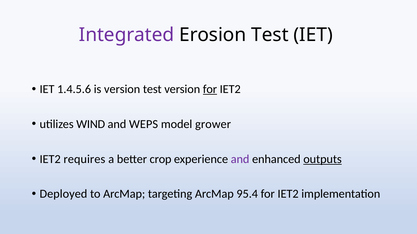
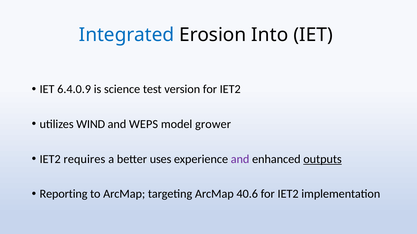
Integrated colour: purple -> blue (127, 35)
Erosion Test: Test -> Into (270, 35)
1.4.5.6: 1.4.5.6 -> 6.4.0.9 (74, 89)
is version: version -> science (122, 89)
for underline: present -> none (210, 89)
crop: crop -> uses (161, 159)
Deployed: Deployed -> Reporting (64, 194)
95.4: 95.4 -> 40.6 (247, 194)
